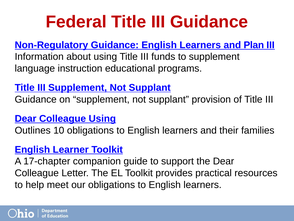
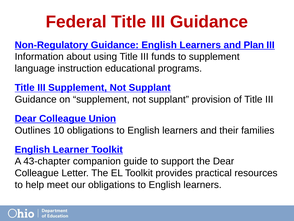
Colleague Using: Using -> Union (102, 118)
17-chapter: 17-chapter -> 43-chapter (47, 161)
